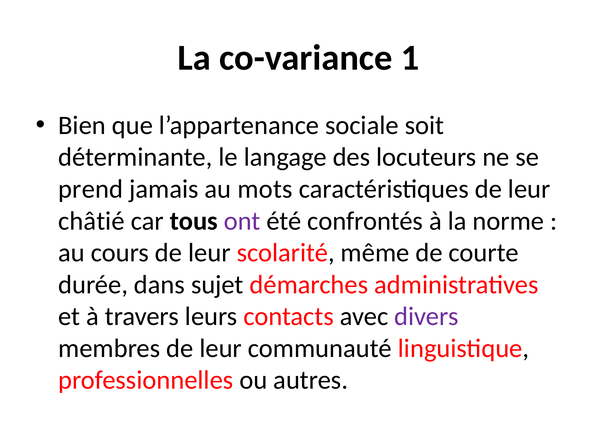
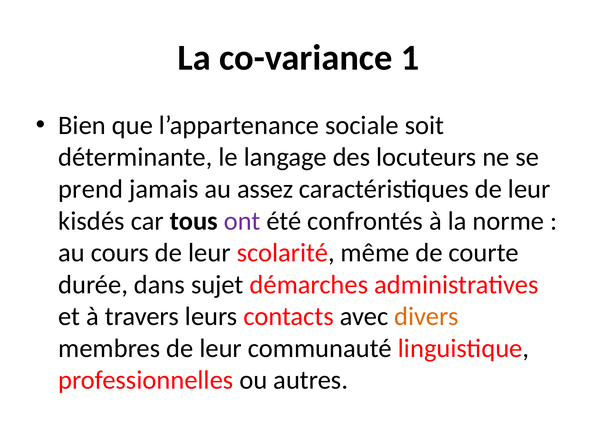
mots: mots -> assez (265, 189)
châtié: châtié -> kisdés (91, 221)
divers colour: purple -> orange (426, 316)
